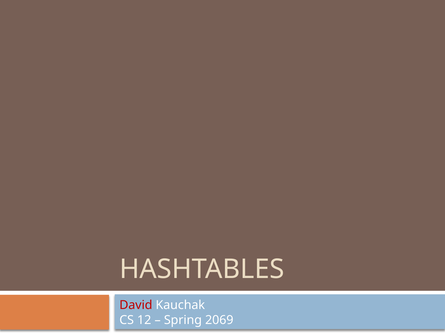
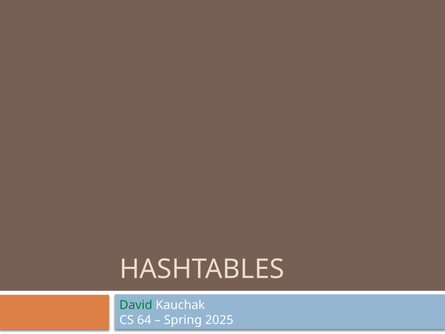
David colour: red -> green (136, 305)
12: 12 -> 64 (144, 320)
2069: 2069 -> 2025 (219, 320)
